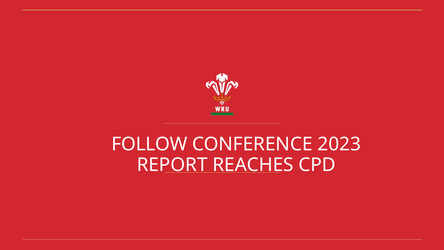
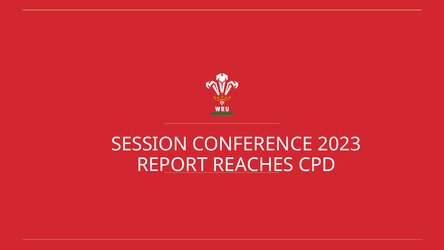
FOLLOW: FOLLOW -> SESSION (149, 144)
